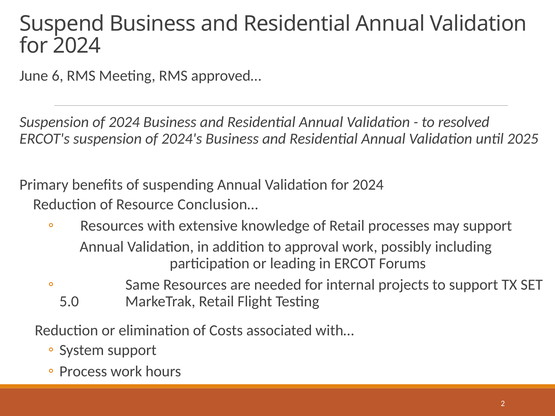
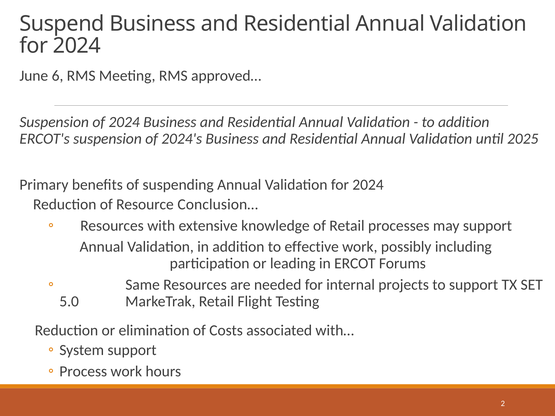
to resolved: resolved -> addition (464, 122)
approval: approval -> effective (312, 247)
